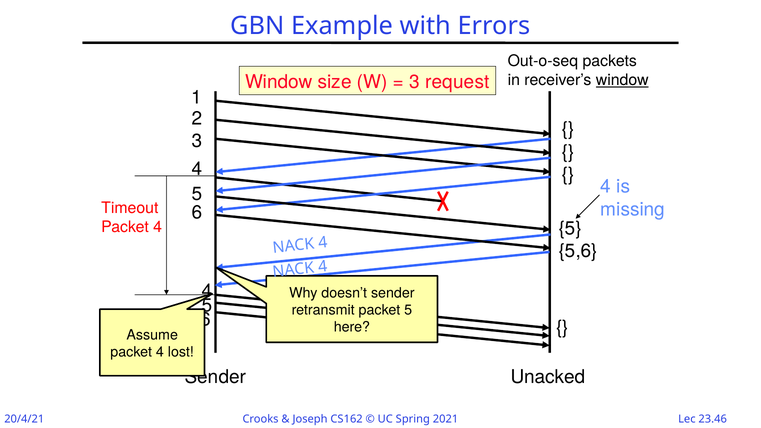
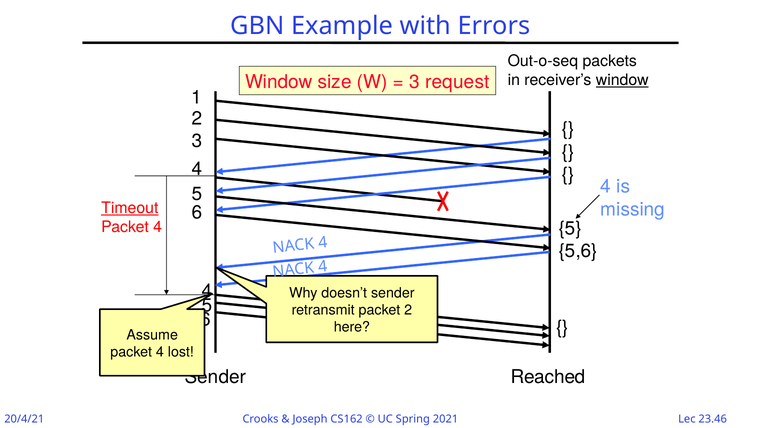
Timeout underline: none -> present (130, 208)
packet 5: 5 -> 2 (408, 310)
Unacked: Unacked -> Reached (548, 377)
